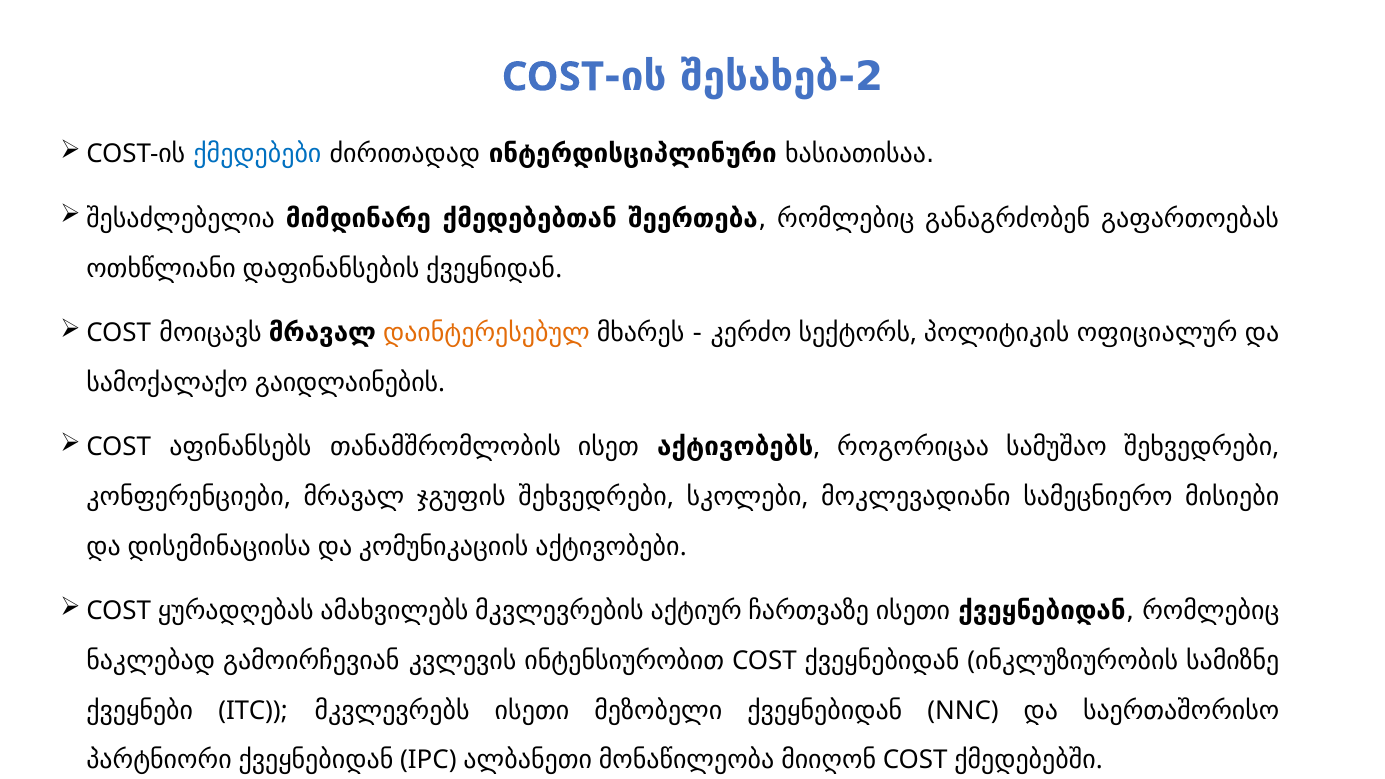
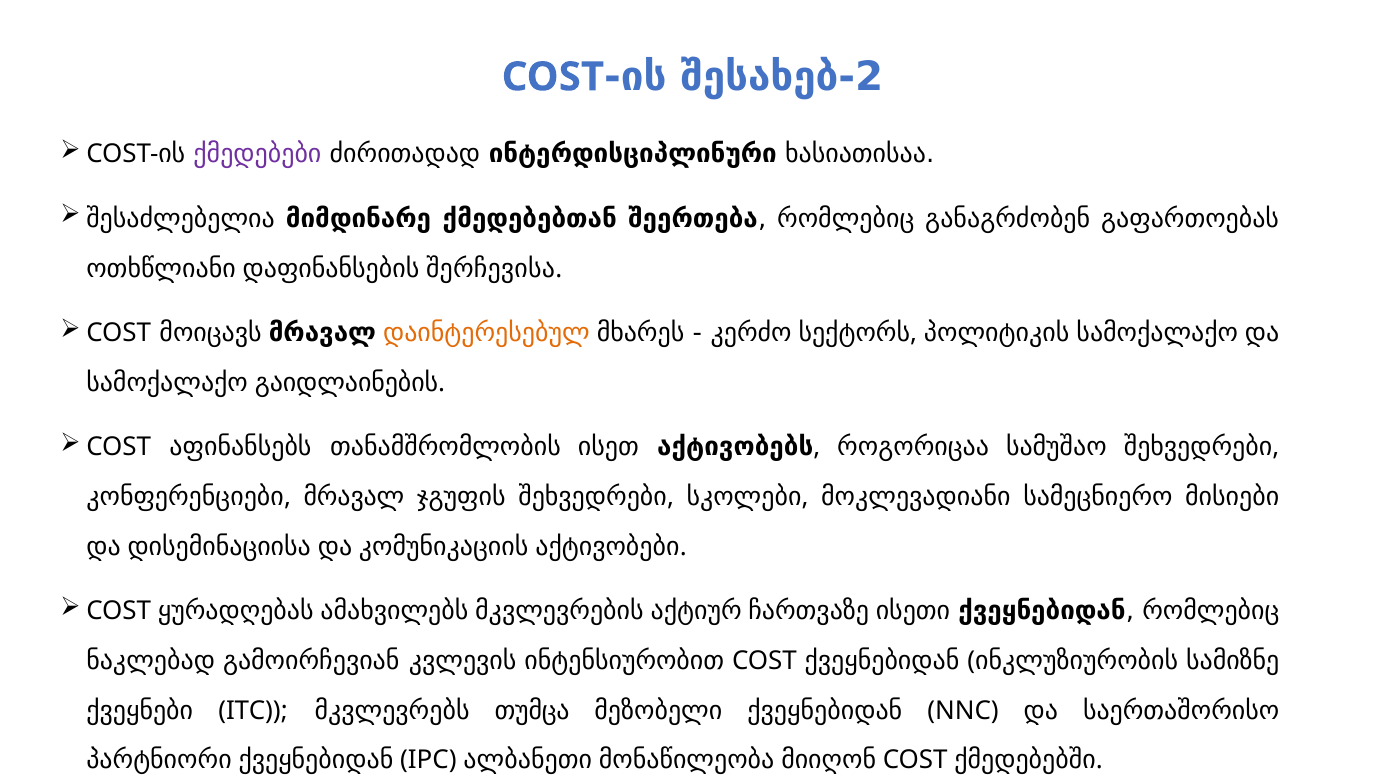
ქმედებები colour: blue -> purple (257, 154)
ქვეყნიდან: ქვეყნიდან -> შერჩევისა (491, 268)
პოლიტიკის ოფიციალურ: ოფიციალურ -> სამოქალაქო (1157, 333)
მკვლევრებს ისეთი: ისეთი -> თუმცა (532, 711)
